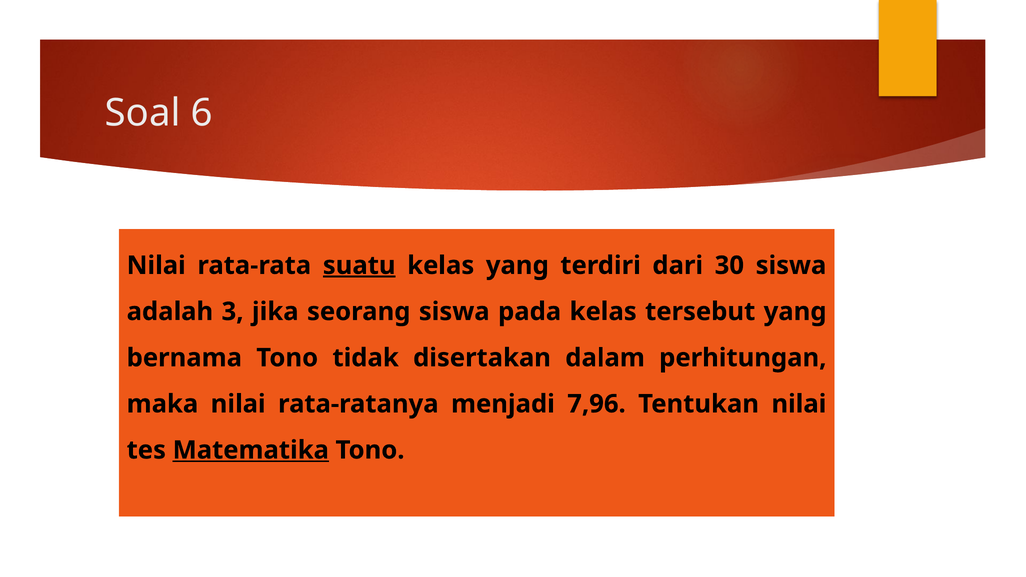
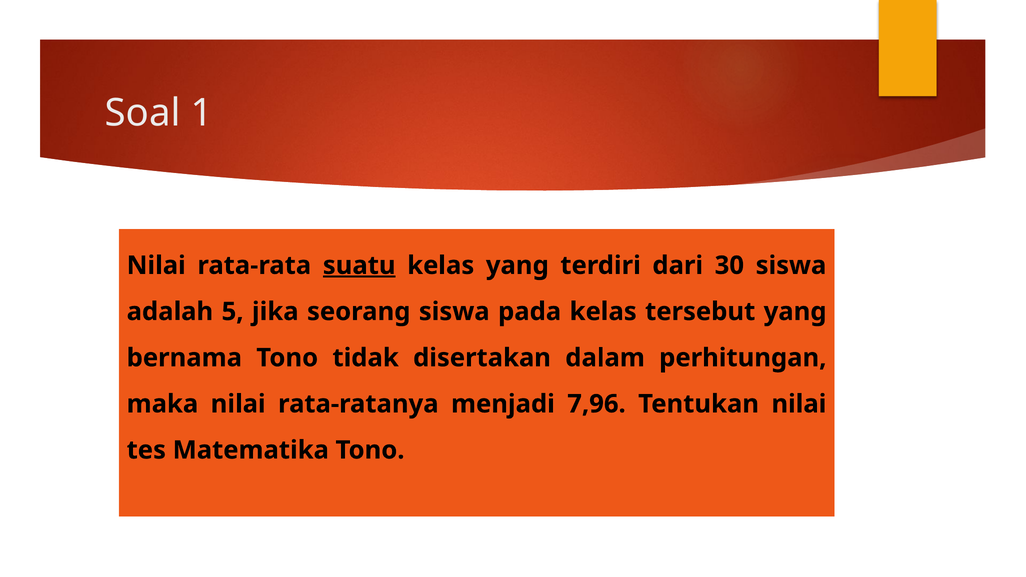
6: 6 -> 1 (202, 113)
3: 3 -> 5 (233, 312)
Matematika underline: present -> none (251, 450)
